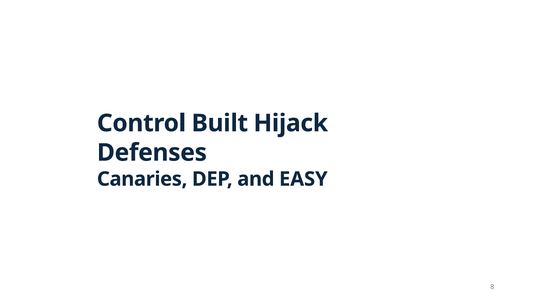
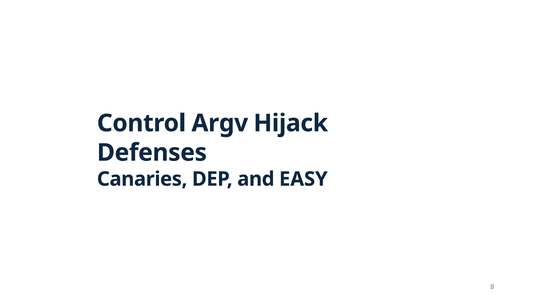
Built: Built -> Argv (220, 123)
